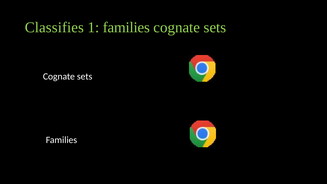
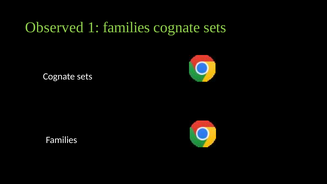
Classifies: Classifies -> Observed (54, 27)
